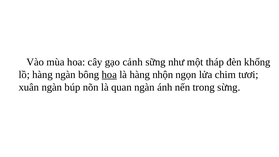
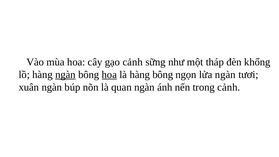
ngàn underline: none -> present (65, 75)
hàng nhộn: nhộn -> bông (163, 75)
lửa chim: chim -> ngàn (225, 75)
trong sừng: sừng -> cảnh (229, 87)
